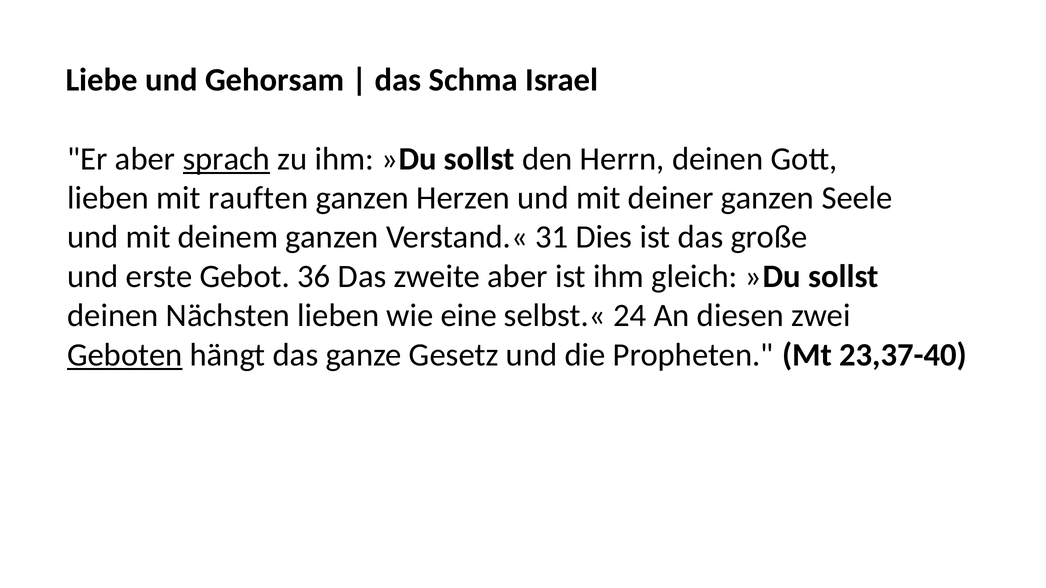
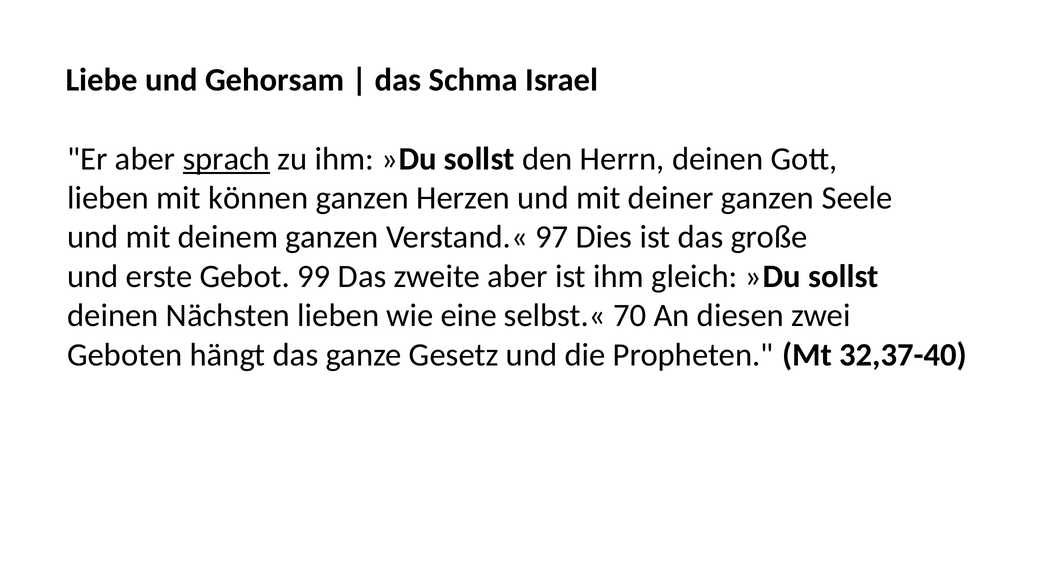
rauften: rauften -> können (258, 198)
31: 31 -> 97 (552, 237)
36: 36 -> 99 (314, 277)
24: 24 -> 70 (630, 316)
Geboten underline: present -> none (125, 355)
23,37-40: 23,37-40 -> 32,37-40 (903, 355)
